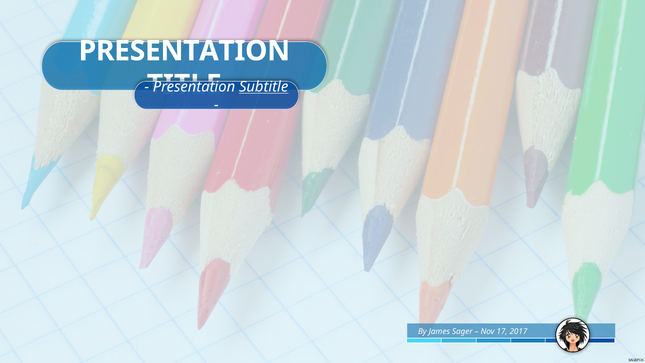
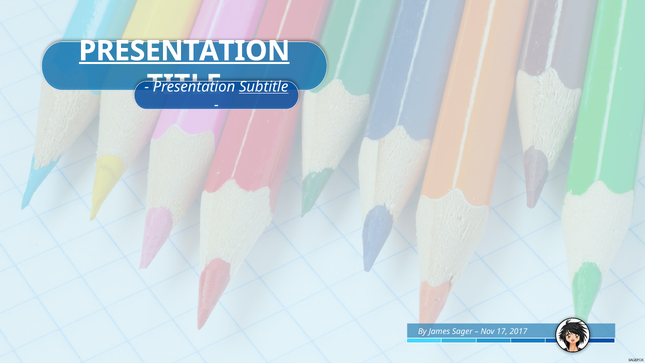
PRESENTATION underline: none -> present (184, 51)
